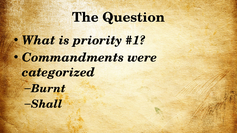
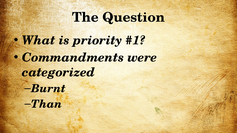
Shall: Shall -> Than (47, 104)
